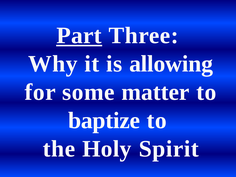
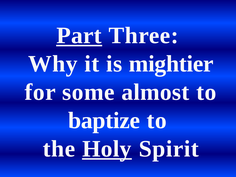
allowing: allowing -> mightier (171, 64)
matter: matter -> almost (155, 92)
Holy underline: none -> present (107, 149)
